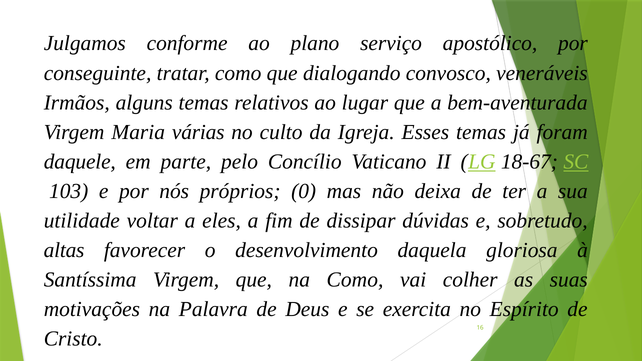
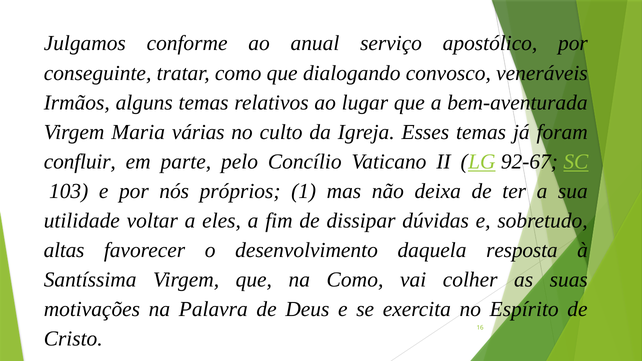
plano: plano -> anual (315, 43)
daquele: daquele -> confluir (80, 162)
18-67: 18-67 -> 92-67 (529, 162)
0: 0 -> 1 (304, 191)
gloriosa: gloriosa -> resposta (522, 250)
